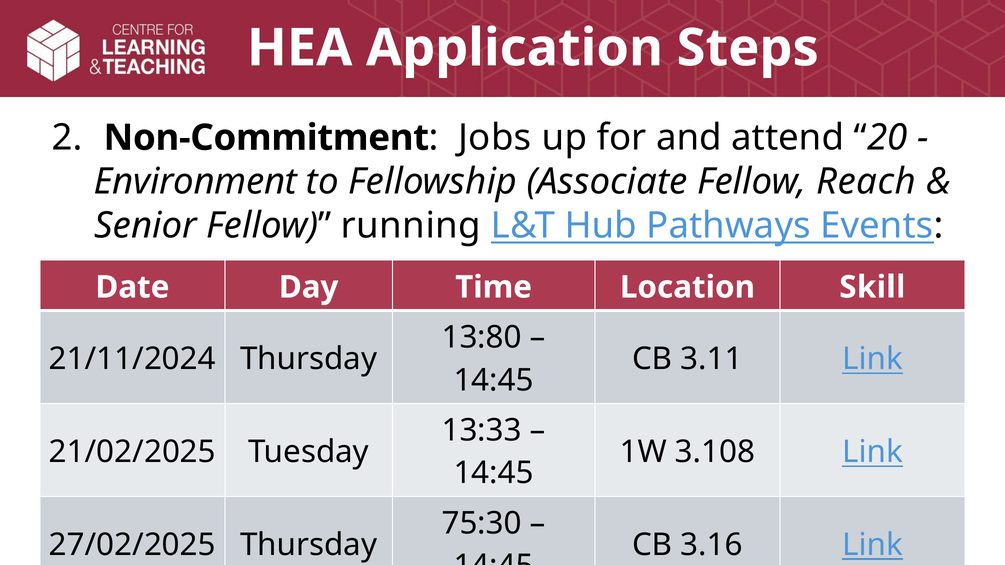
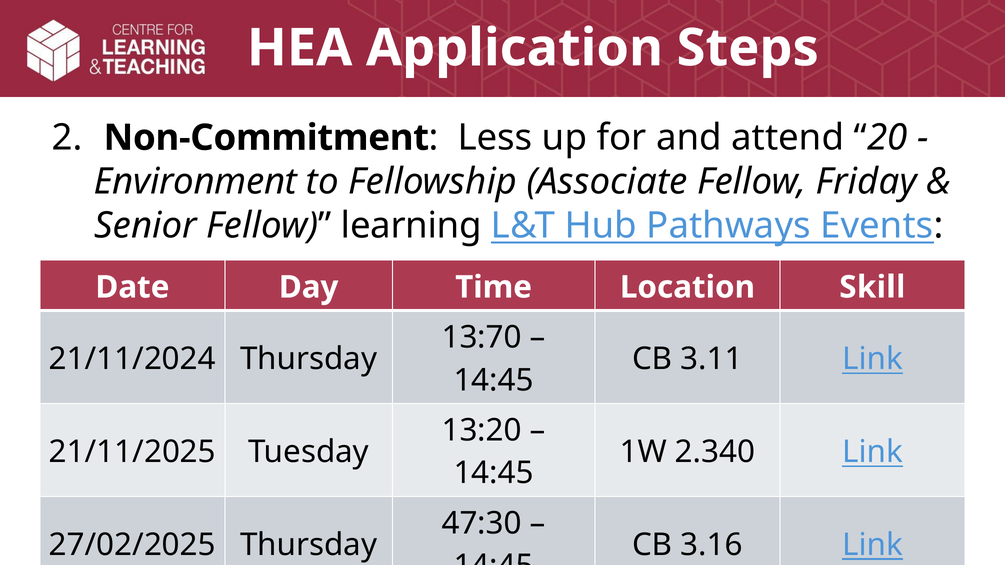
Jobs: Jobs -> Less (495, 138)
Reach: Reach -> Friday (866, 182)
running: running -> learning (411, 226)
13:80: 13:80 -> 13:70 (482, 338)
13:33: 13:33 -> 13:20 (482, 431)
21/02/2025: 21/02/2025 -> 21/11/2025 (132, 452)
3.108: 3.108 -> 2.340 (715, 452)
75:30: 75:30 -> 47:30 (482, 524)
